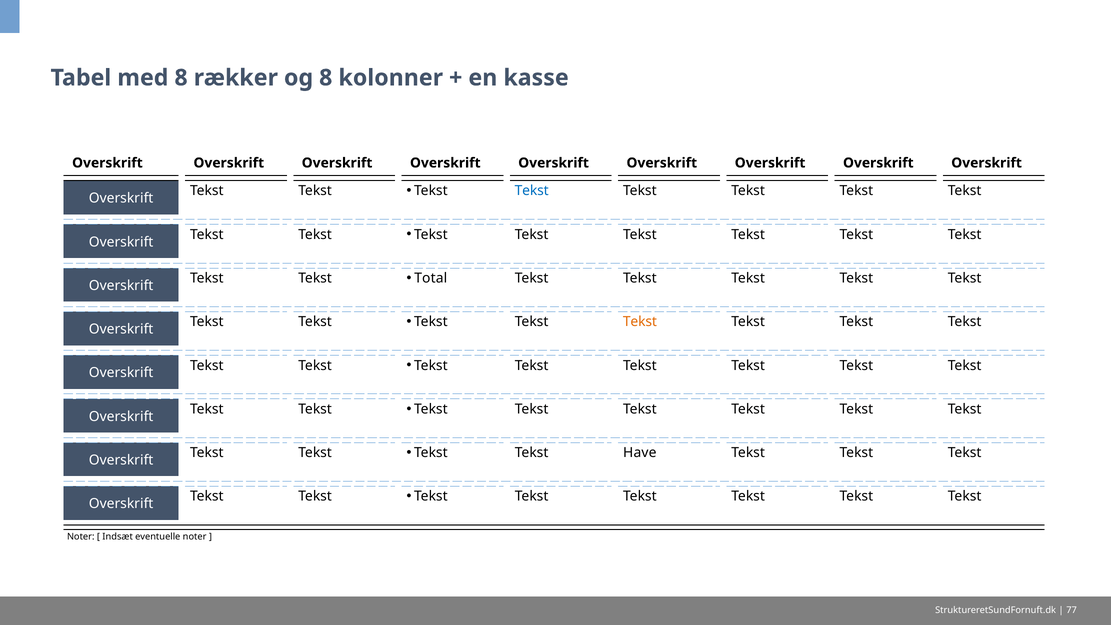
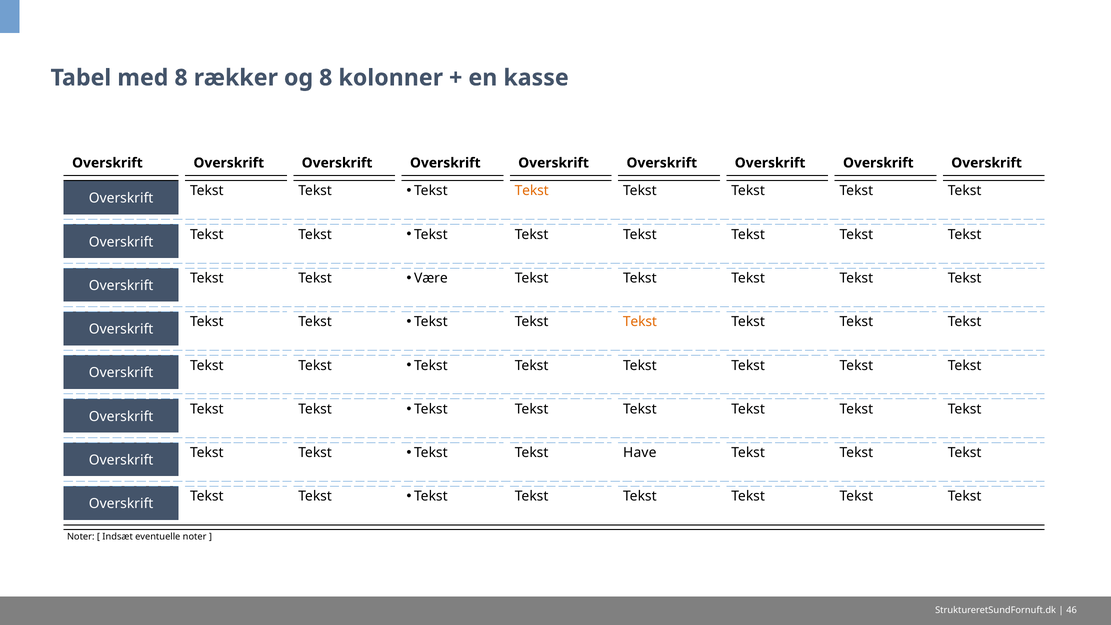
Tekst colour: blue -> orange (532, 191)
Total: Total -> Være (431, 278)
77: 77 -> 46 (1072, 610)
